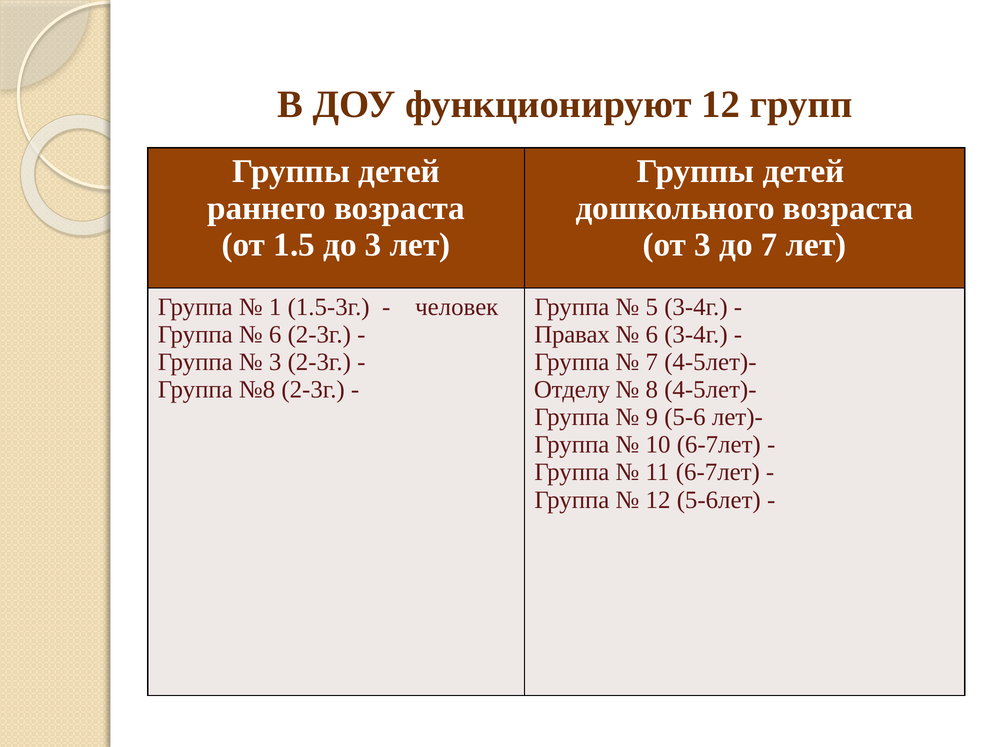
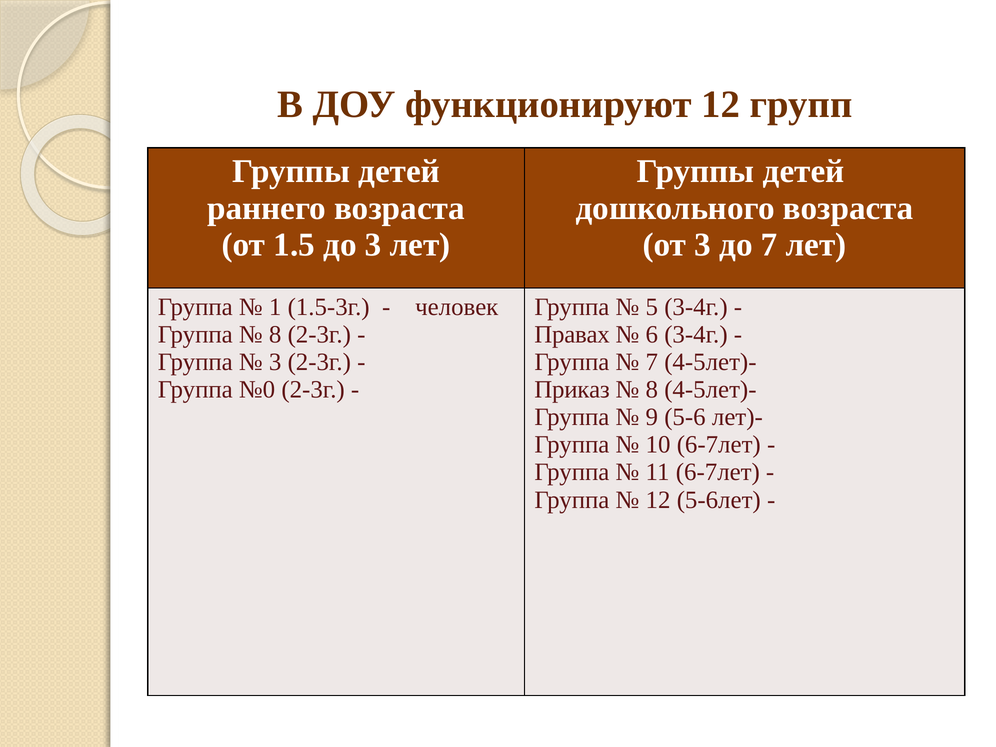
6: 6 -> 8 (275, 334)
№8: №8 -> №0 (257, 390)
Отделу: Отделу -> Приказ (572, 390)
